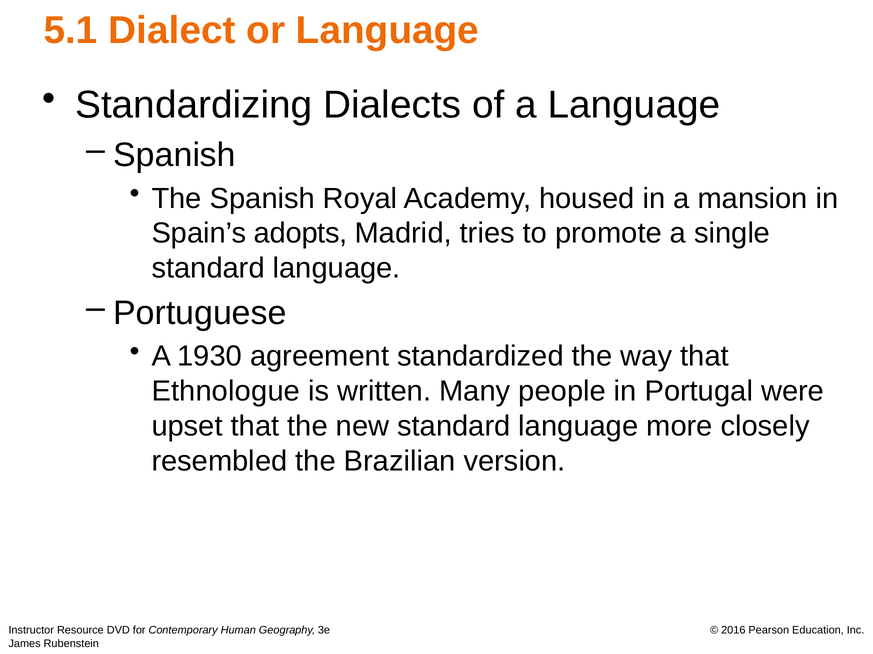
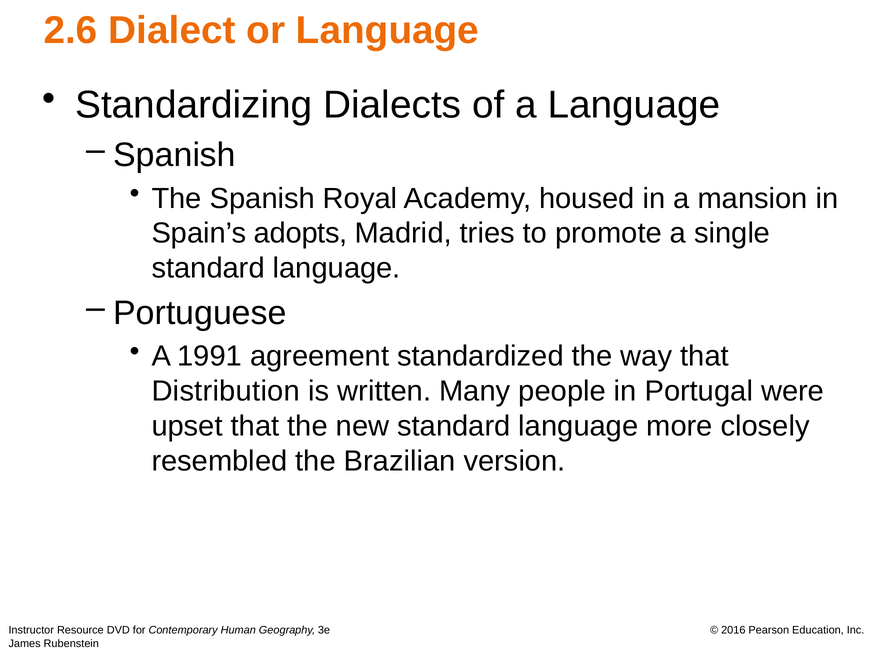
5.1: 5.1 -> 2.6 (71, 30)
1930: 1930 -> 1991 (210, 357)
Ethnologue: Ethnologue -> Distribution (226, 392)
